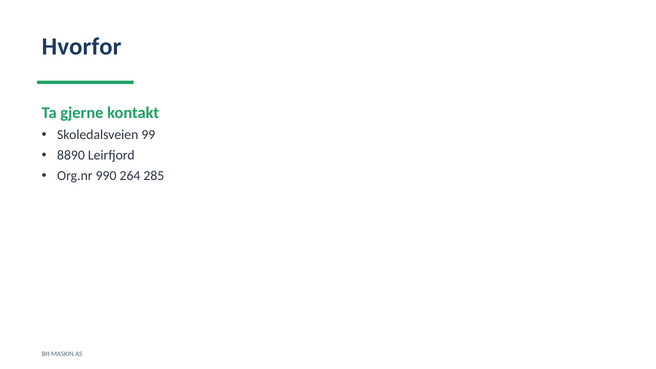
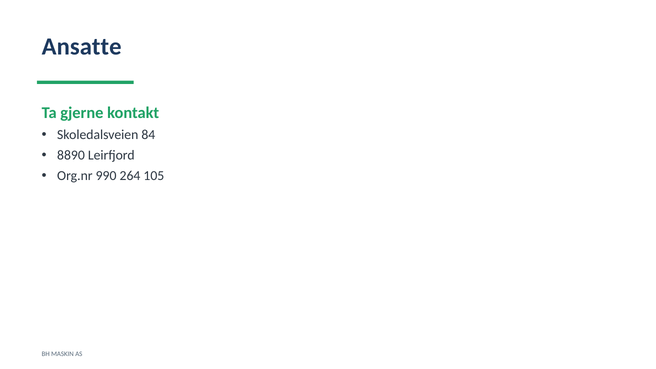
Hvorfor: Hvorfor -> Ansatte (82, 47)
99: 99 -> 84 (148, 135)
285: 285 -> 105 (154, 176)
